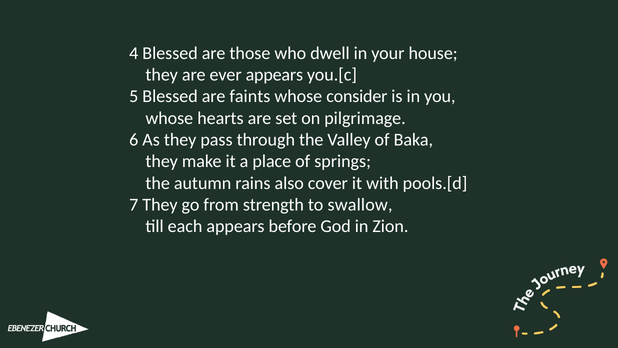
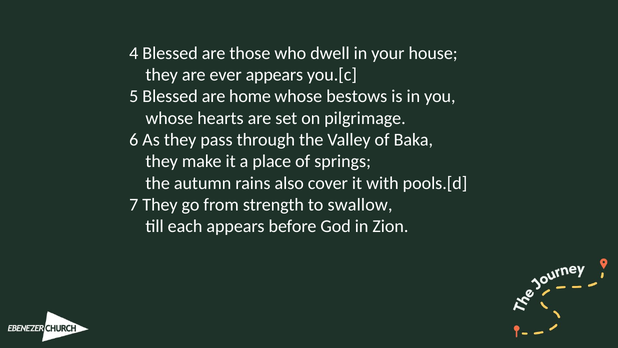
faints: faints -> home (250, 96)
consider: consider -> bestows (357, 96)
